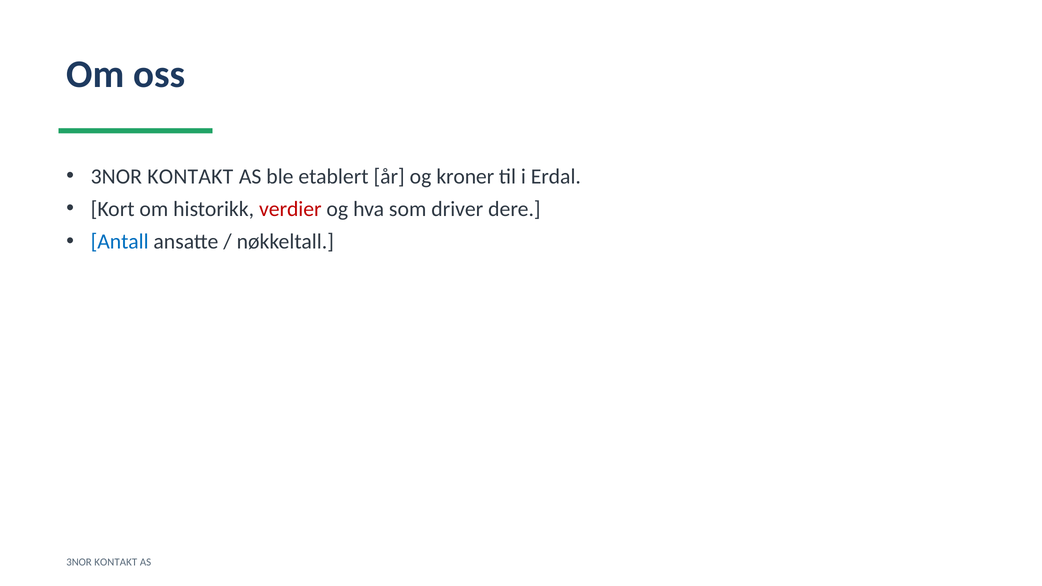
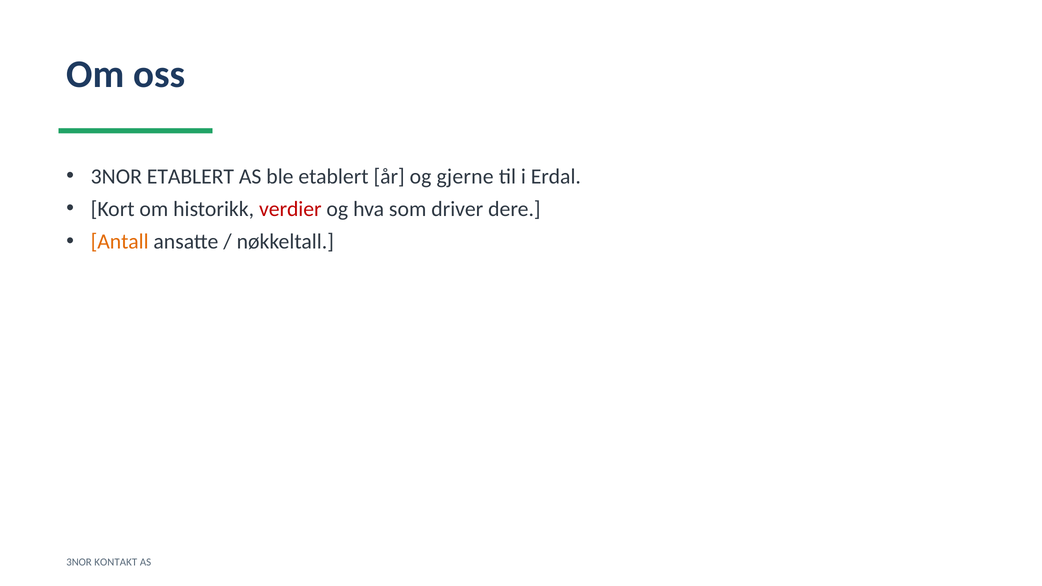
KONTAKT: KONTAKT -> ETABLERT (190, 176)
kroner: kroner -> gjerne (465, 176)
Antall colour: blue -> orange (120, 242)
